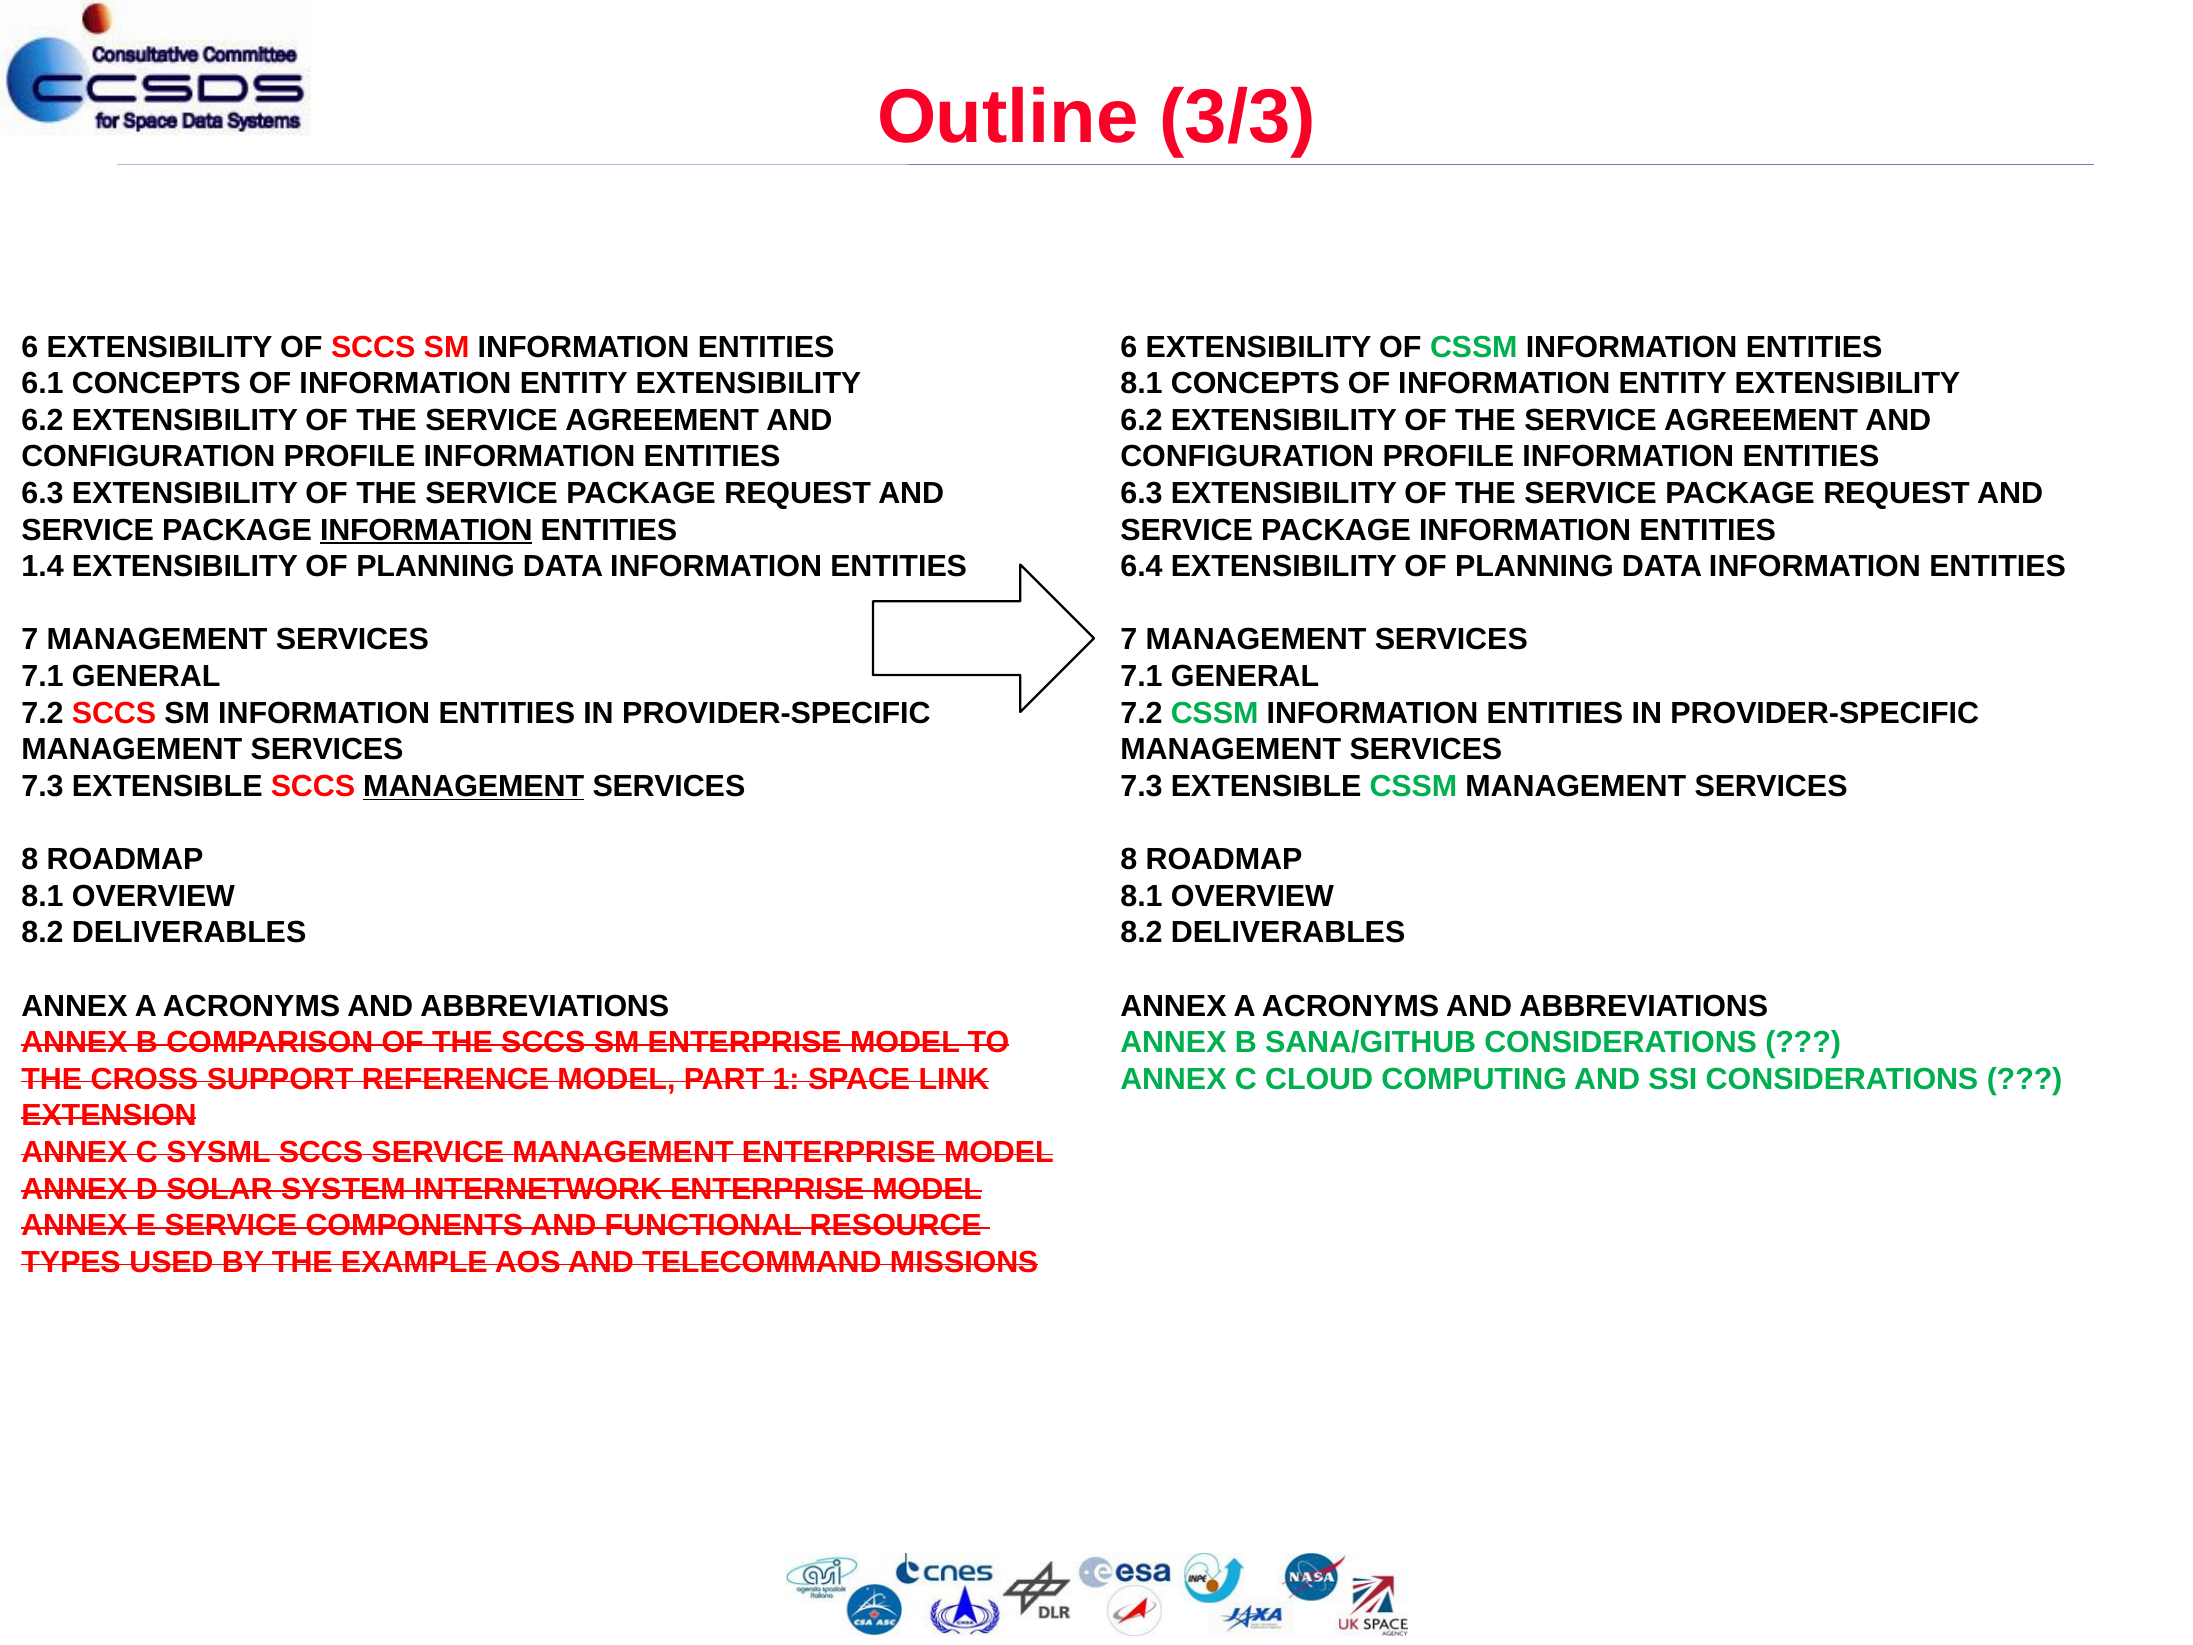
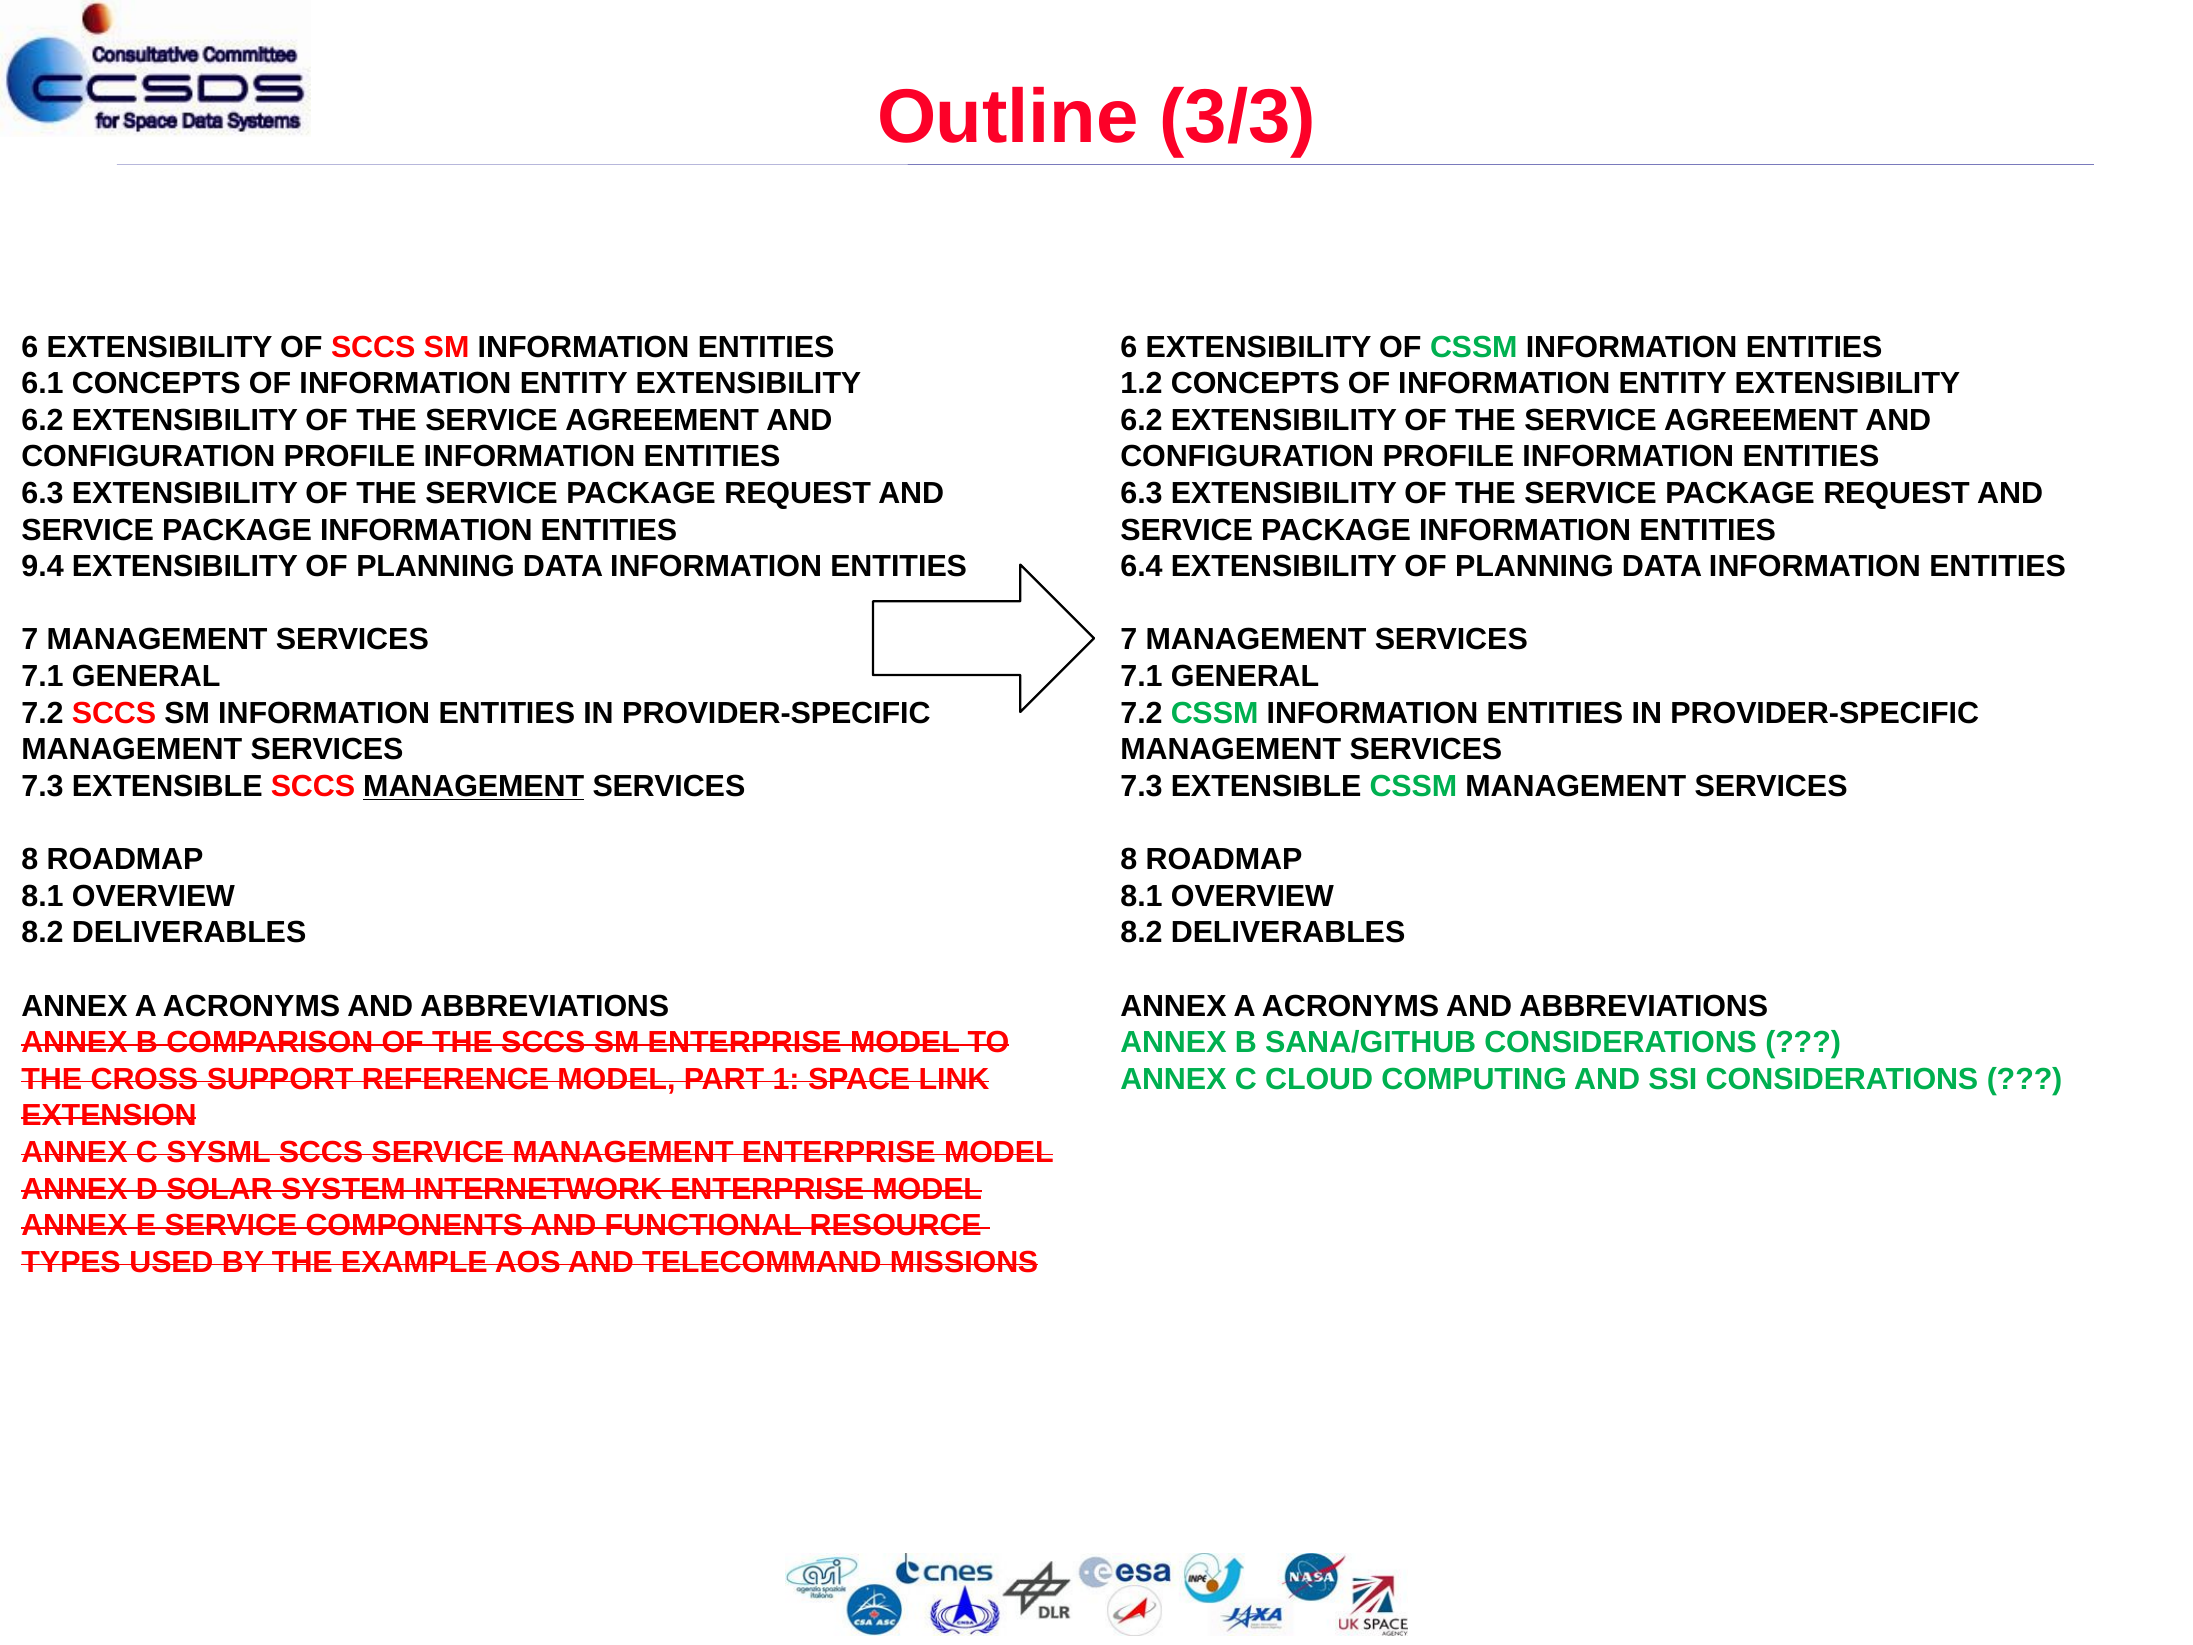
8.1: 8.1 -> 1.2 (1142, 384)
INFORMATION underline: present -> none (426, 530)
1.4: 1.4 -> 9.4 (43, 567)
